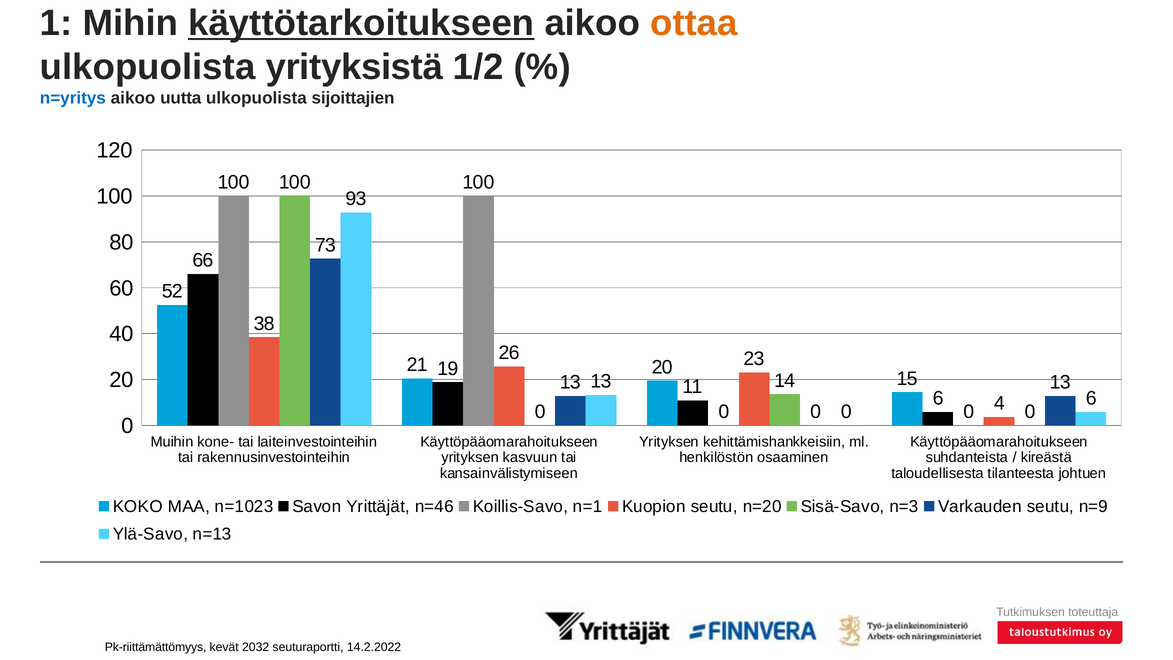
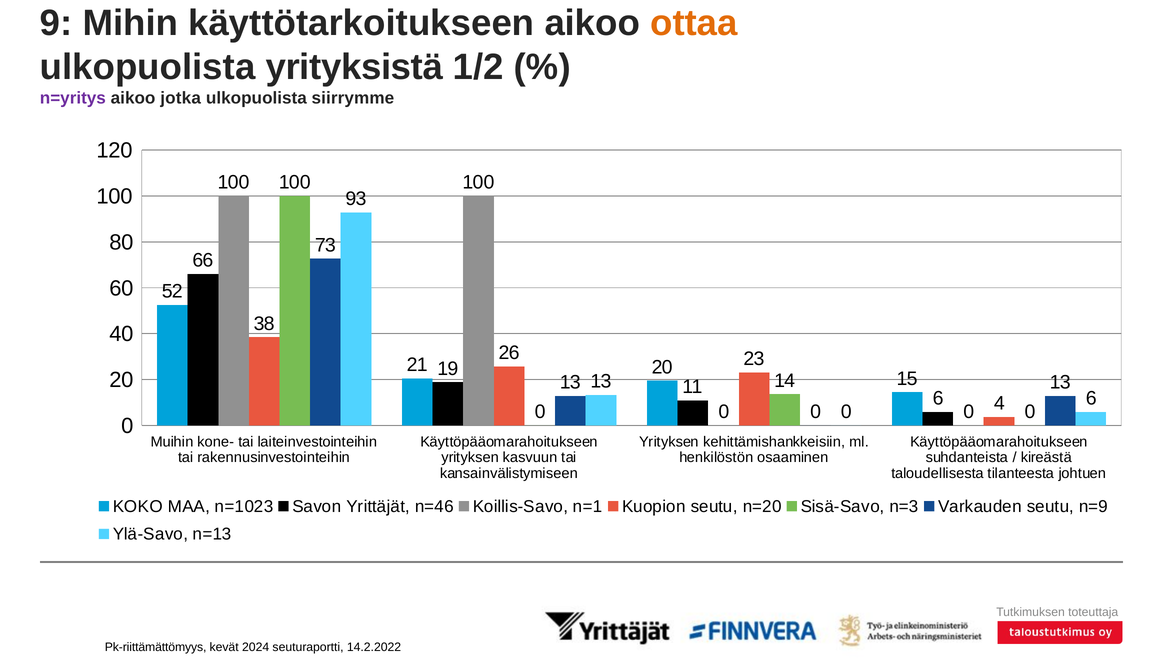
1: 1 -> 9 (56, 23)
käyttötarkoitukseen underline: present -> none (361, 23)
n=yritys colour: blue -> purple (73, 98)
uutta: uutta -> jotka (181, 98)
sijoittajien: sijoittajien -> siirrymme (353, 98)
2032: 2032 -> 2024 (256, 647)
